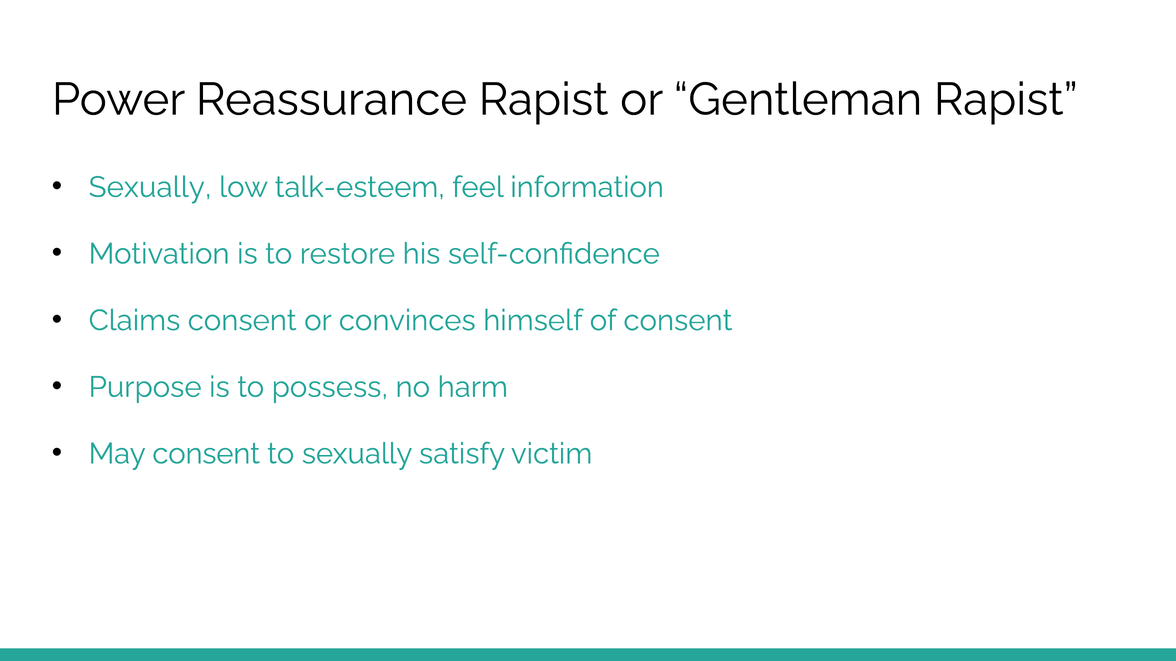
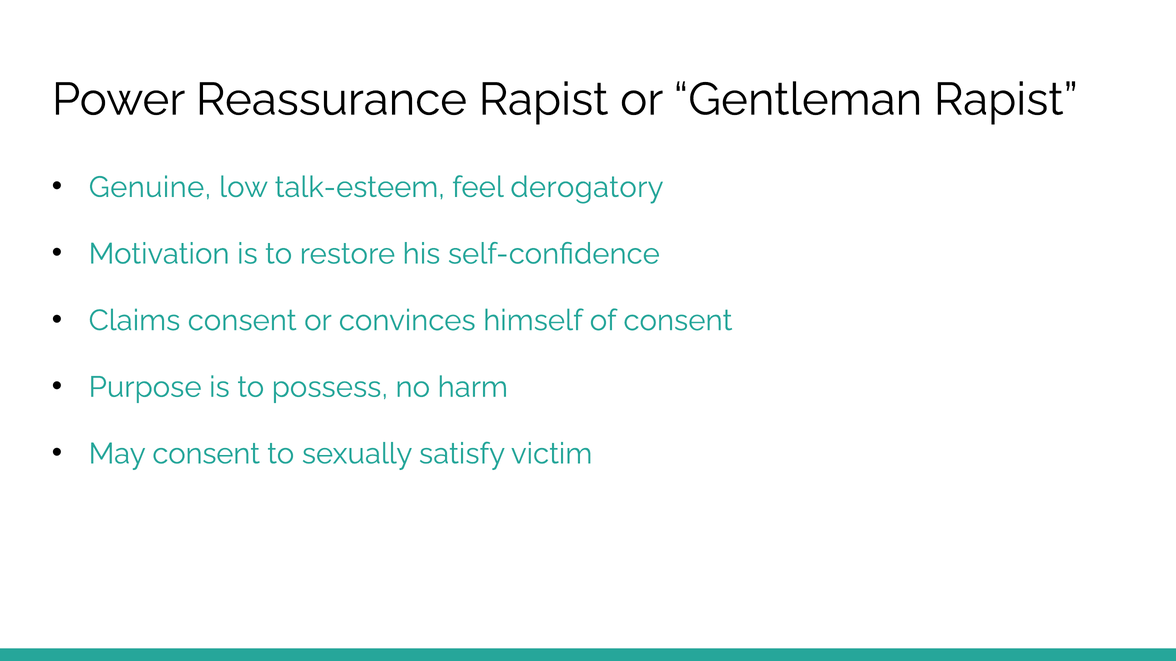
Sexually: Sexually -> Genuine (150, 187)
information: information -> derogatory (587, 187)
